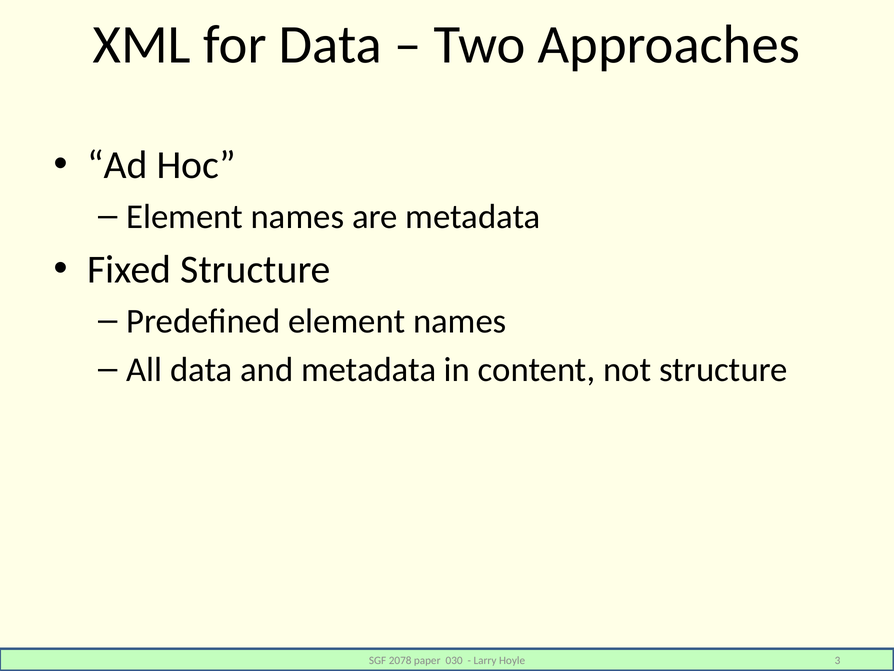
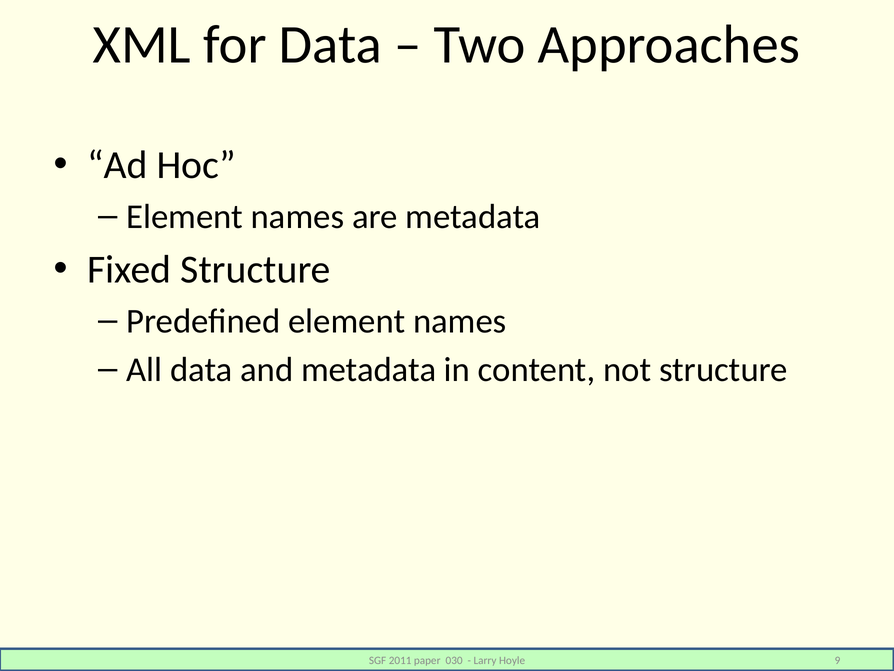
2078: 2078 -> 2011 (400, 660)
3: 3 -> 9 (838, 660)
